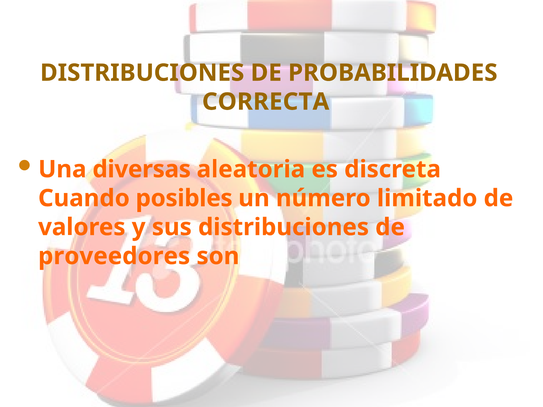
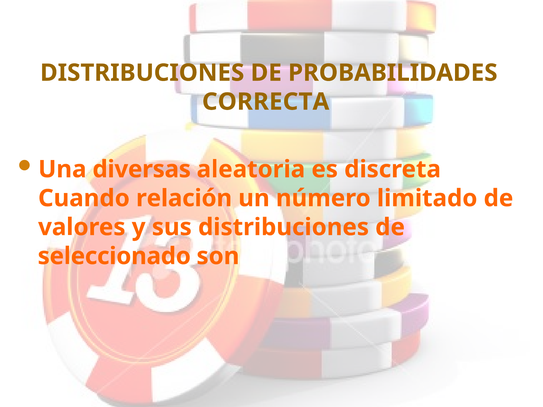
posibles: posibles -> relación (184, 198)
proveedores: proveedores -> seleccionado (114, 256)
